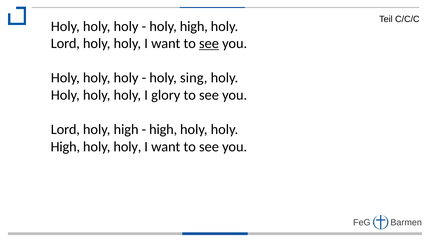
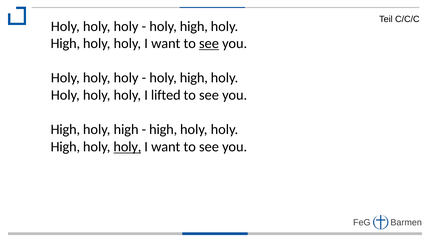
Lord: Lord -> High (65, 43)
sing: sing -> high (194, 78)
glory: glory -> lifted (166, 95)
Lord: Lord -> High (65, 129)
holy underline: none -> present (127, 147)
